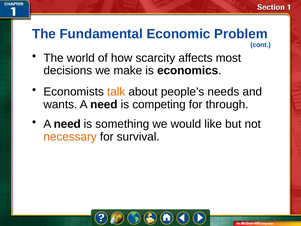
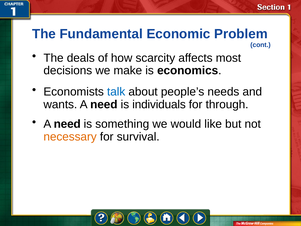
world: world -> deals (81, 58)
talk colour: orange -> blue (116, 92)
competing: competing -> individuals (159, 104)
